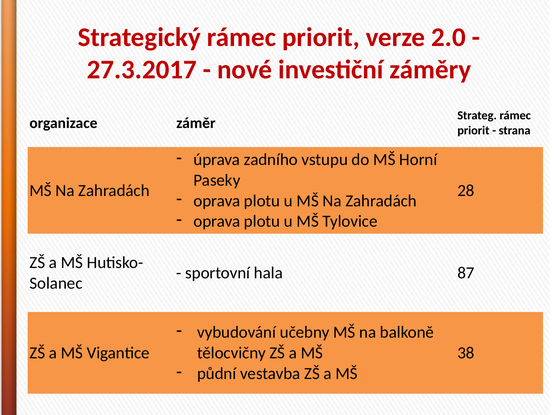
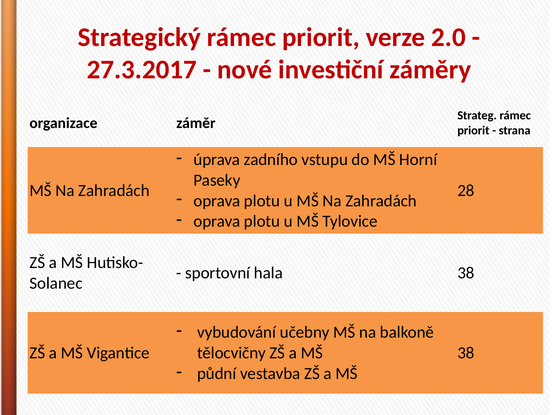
hala 87: 87 -> 38 (466, 273)
